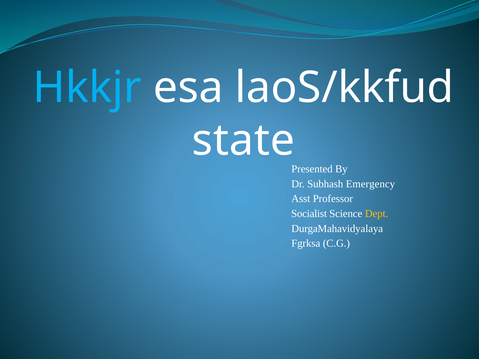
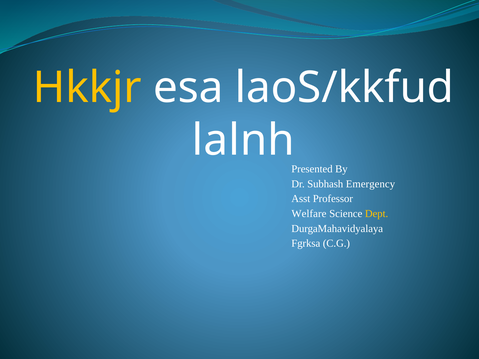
Hkkjr colour: light blue -> yellow (87, 88)
state: state -> lalnh (243, 140)
Socialist: Socialist -> Welfare (309, 214)
